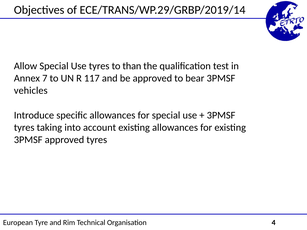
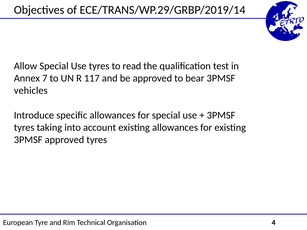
than: than -> read (132, 66)
